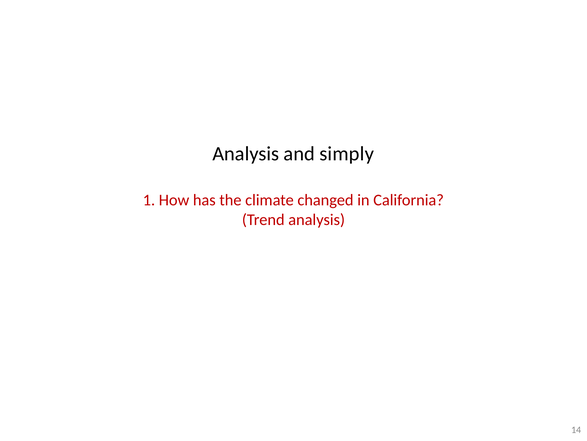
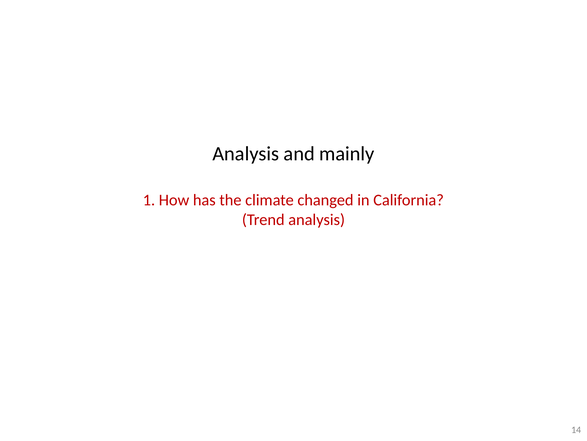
simply: simply -> mainly (347, 154)
